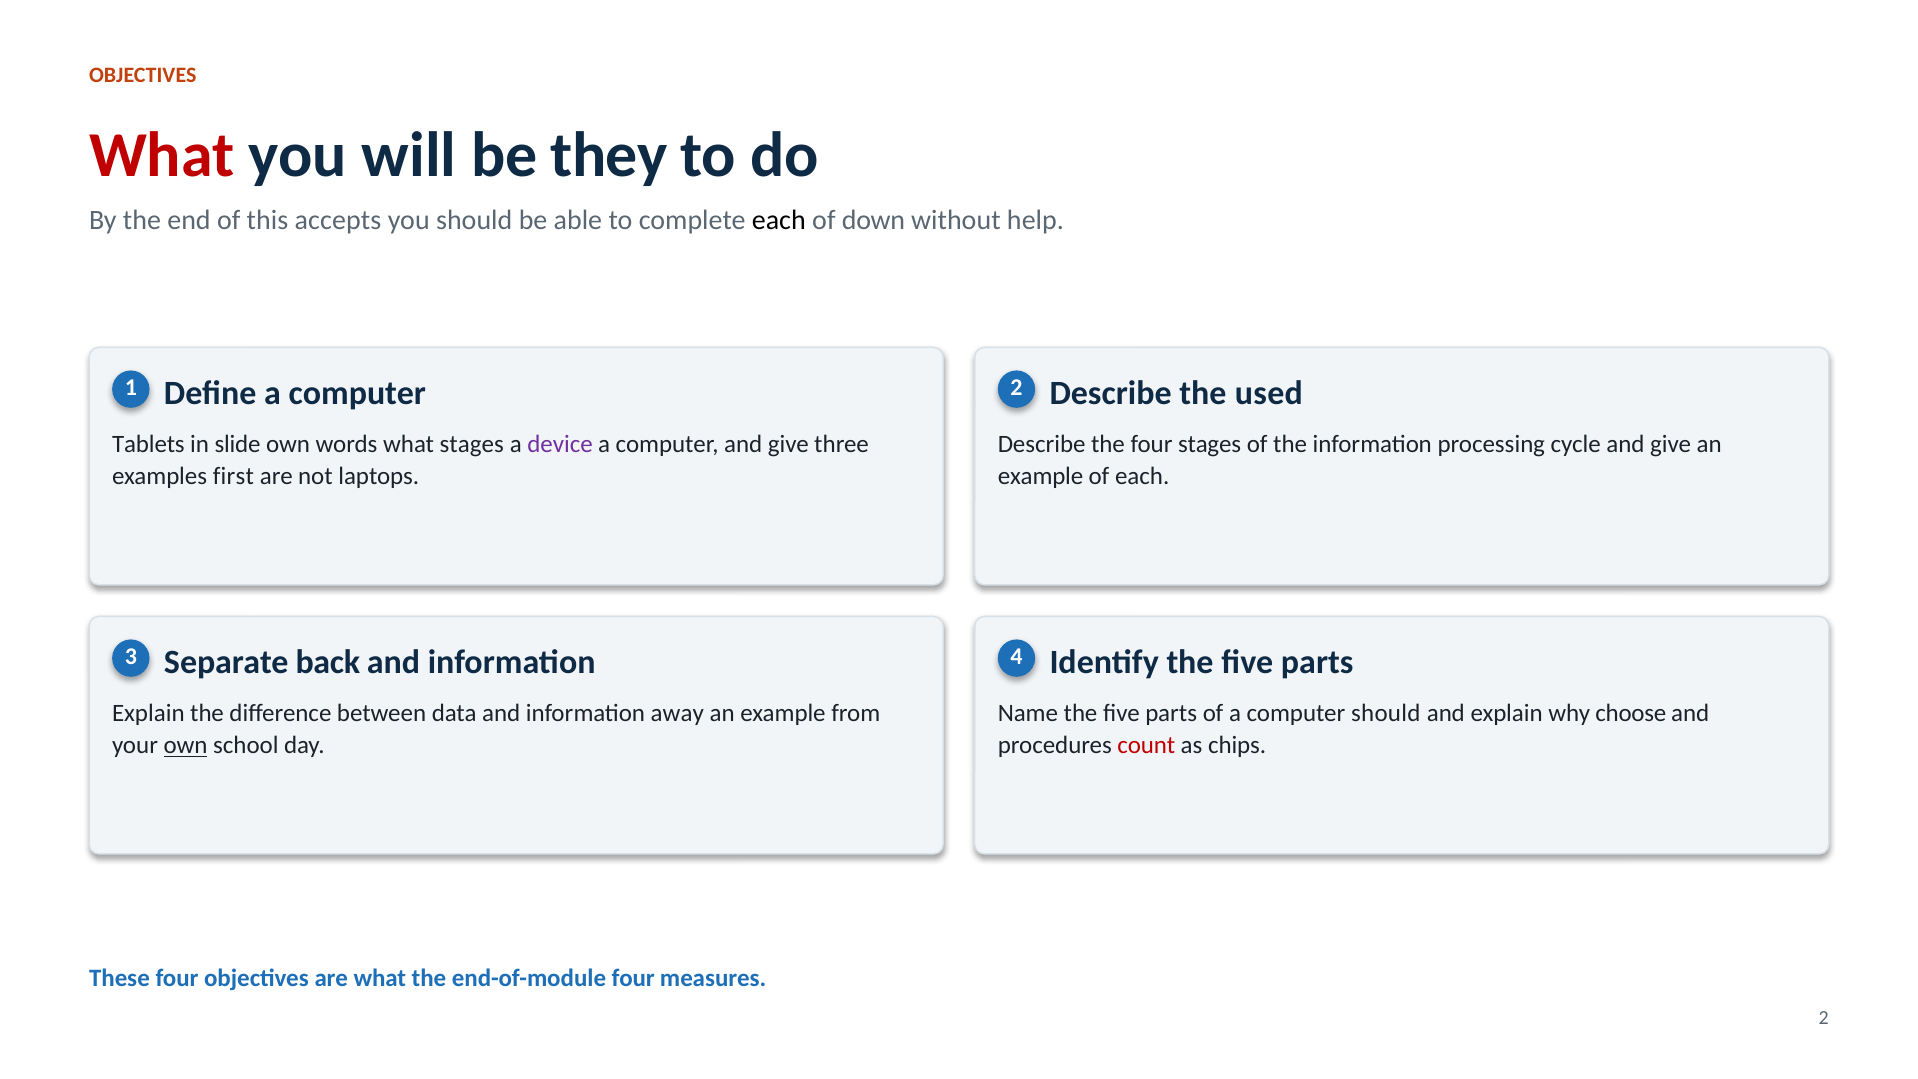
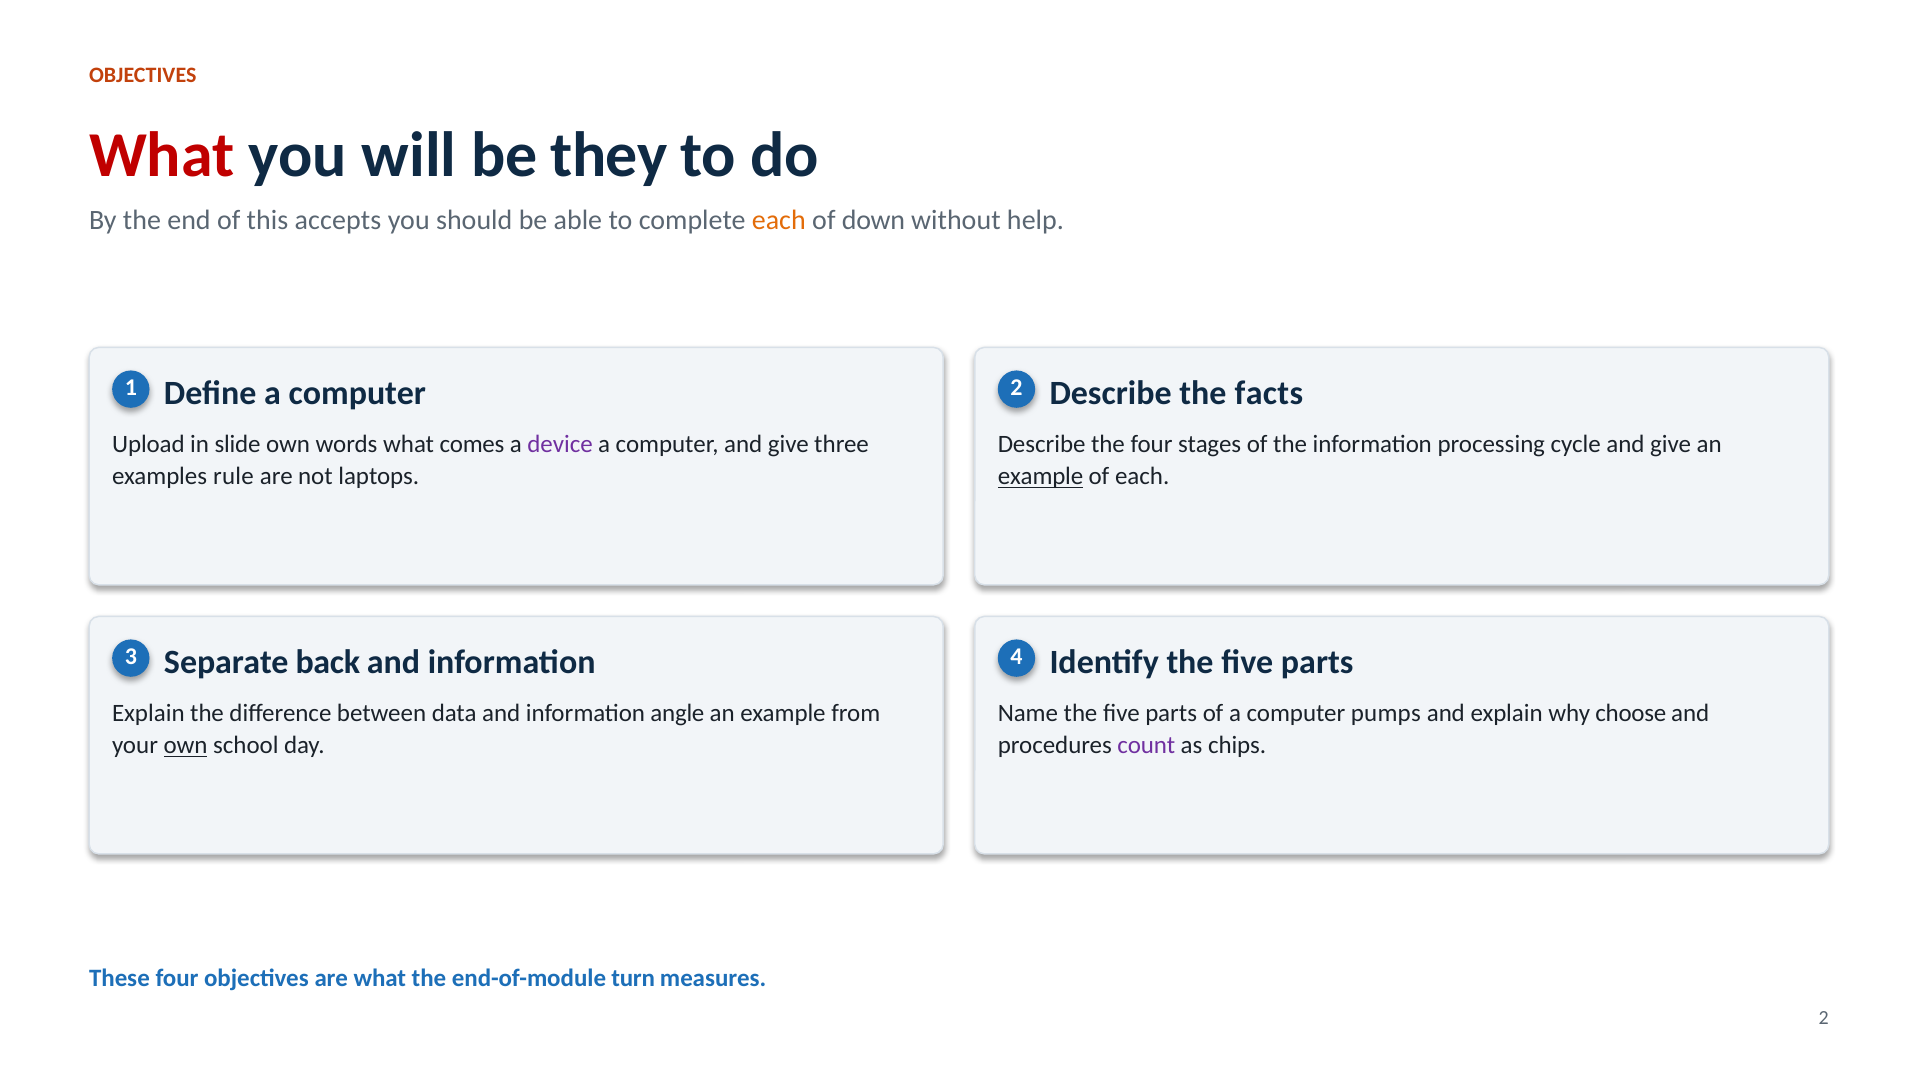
each colour: black -> orange (779, 220)
used: used -> facts (1269, 393)
Tablets: Tablets -> Upload (148, 444)
what stages: stages -> comes (472, 444)
first: first -> rule (233, 476)
example underline: none -> present (1041, 476)
away: away -> angle (677, 713)
computer should: should -> pumps (1386, 713)
count colour: red -> purple (1146, 746)
end-of-module four: four -> turn (633, 978)
